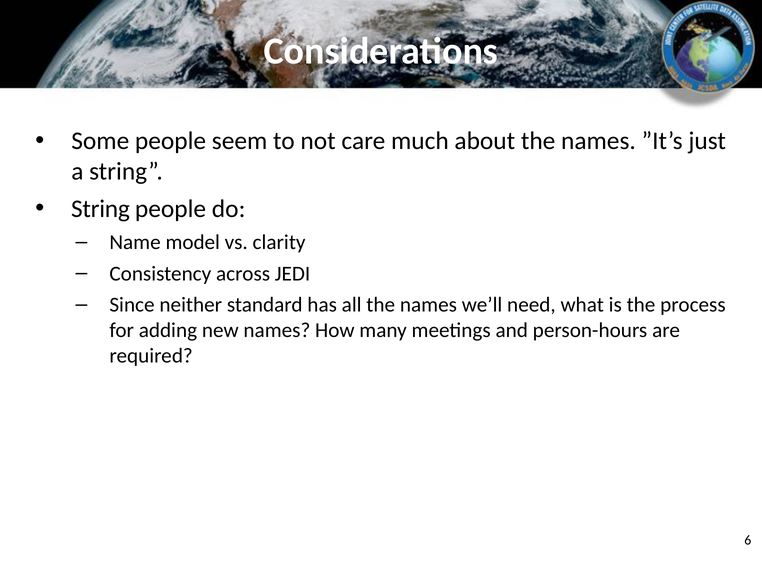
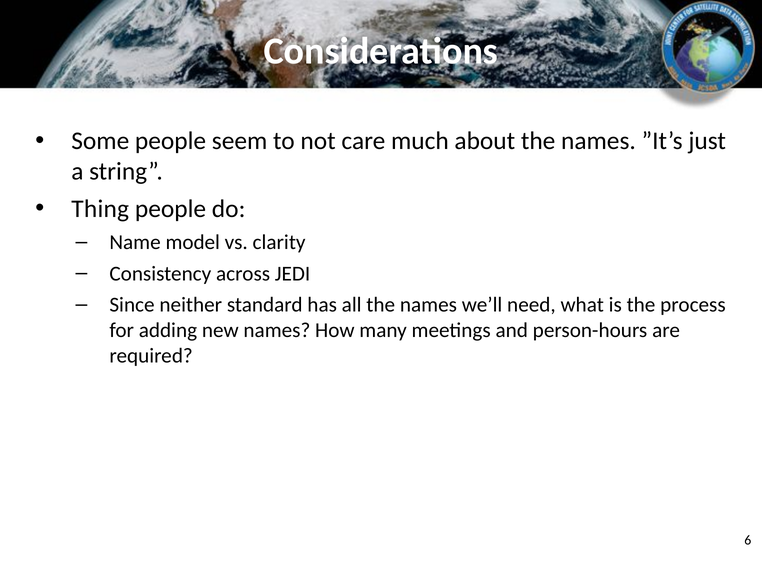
String: String -> Thing (100, 209)
